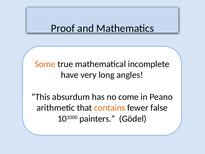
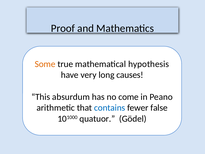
incomplete: incomplete -> hypothesis (149, 64)
angles: angles -> causes (130, 75)
contains colour: orange -> blue (110, 108)
painters: painters -> quatuor (97, 119)
